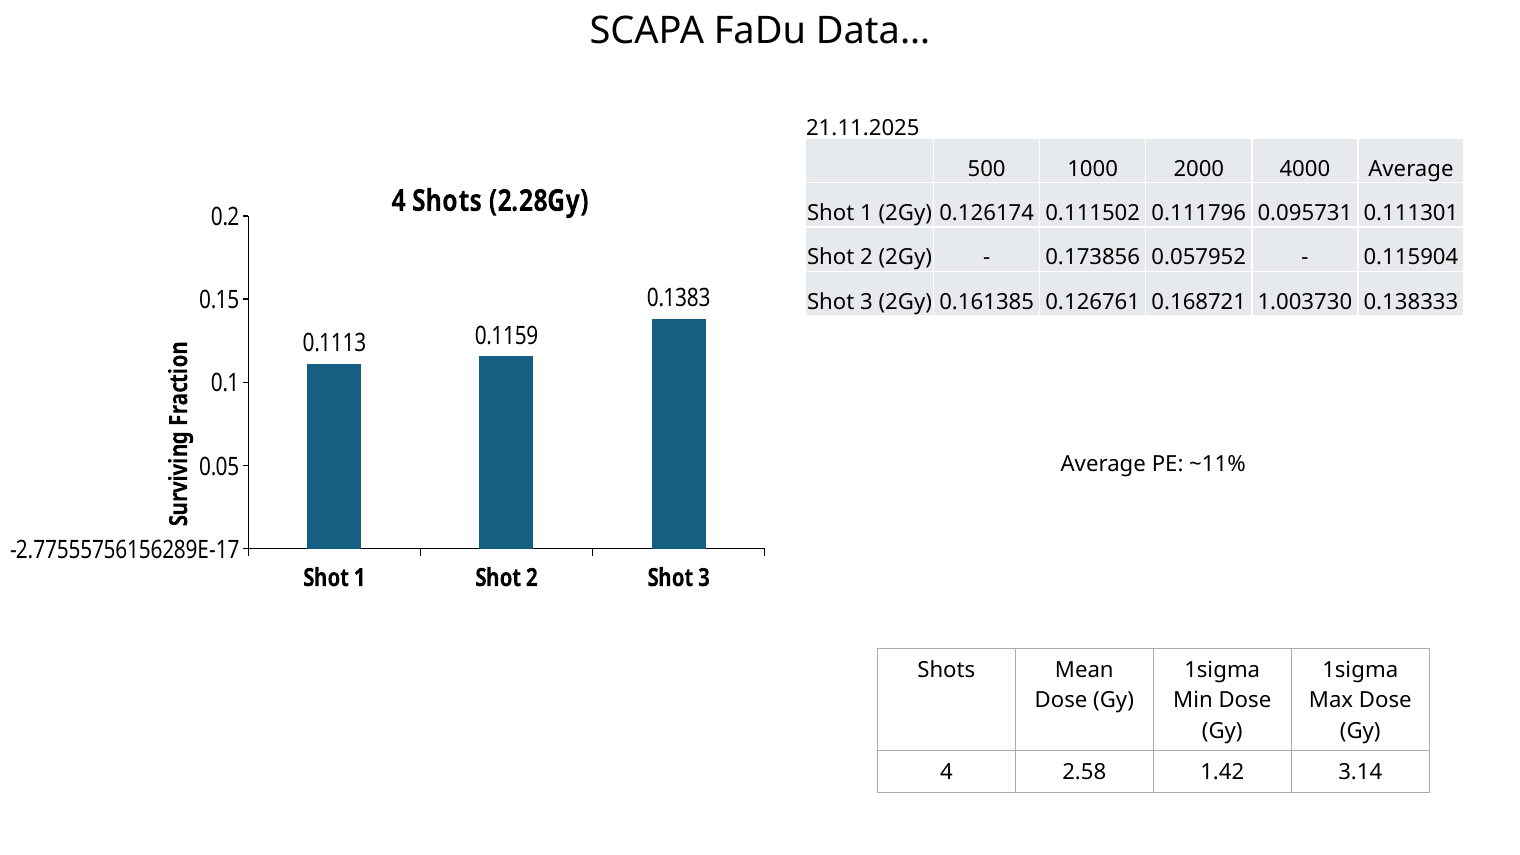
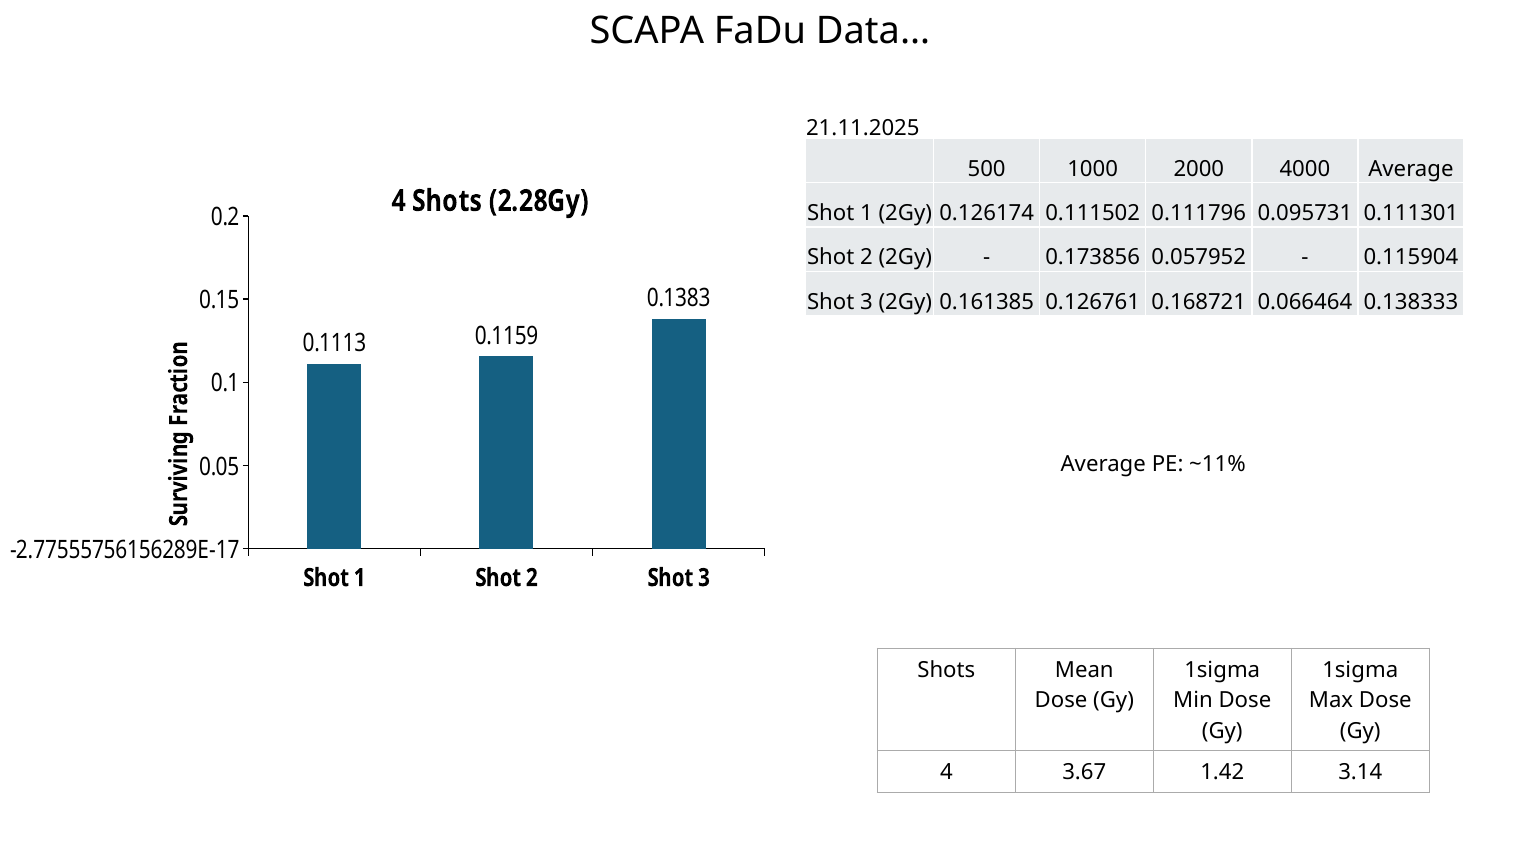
1.003730: 1.003730 -> 0.066464 (1305, 302)
2.58: 2.58 -> 3.67 (1084, 772)
